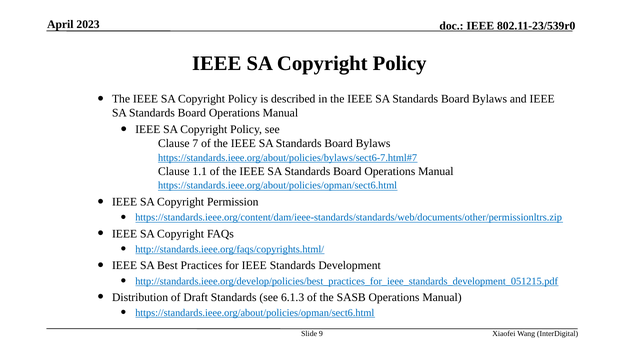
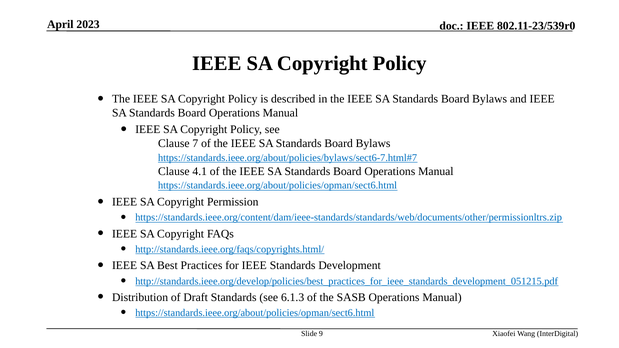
1.1: 1.1 -> 4.1 (200, 171)
